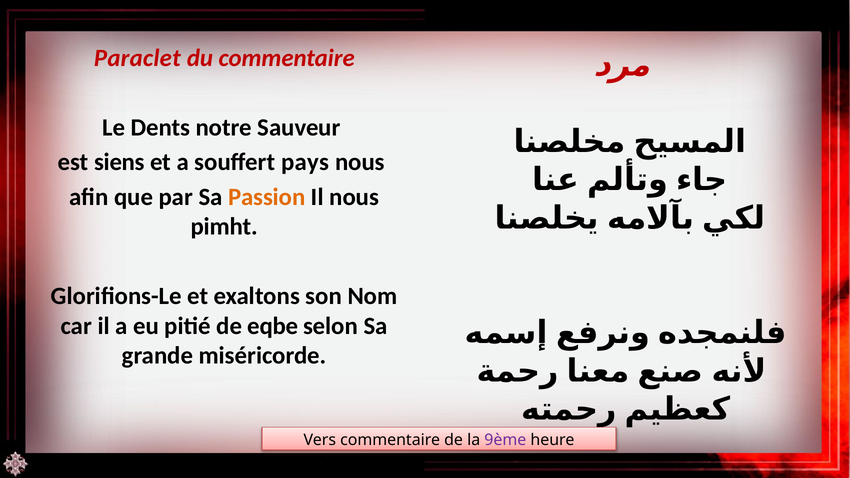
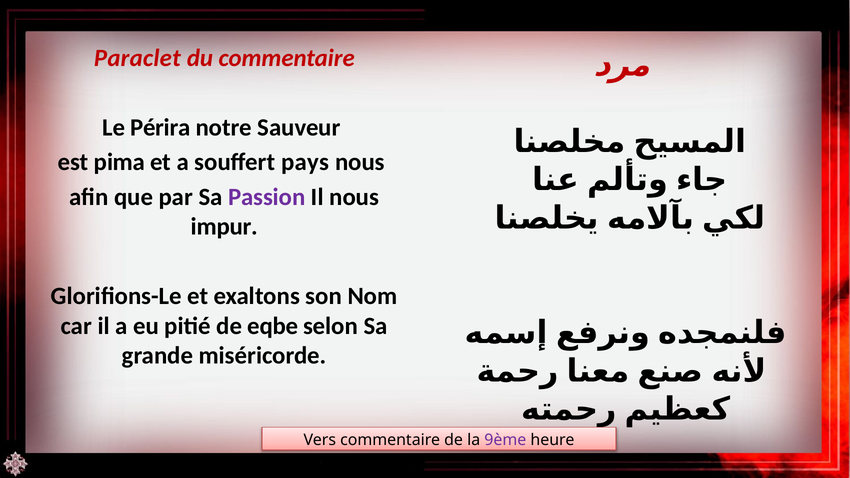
Dents: Dents -> Périra (160, 128)
siens: siens -> pima (119, 162)
Passion colour: orange -> purple (267, 197)
pimht: pimht -> impur (224, 227)
